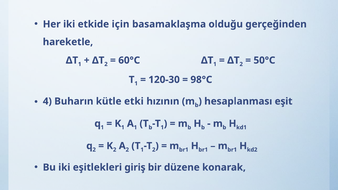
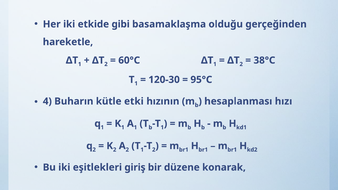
için: için -> gibi (121, 24)
50°C: 50°C -> 38°C (264, 60)
98°C: 98°C -> 95°C (201, 80)
eşit: eşit -> hızı (284, 101)
